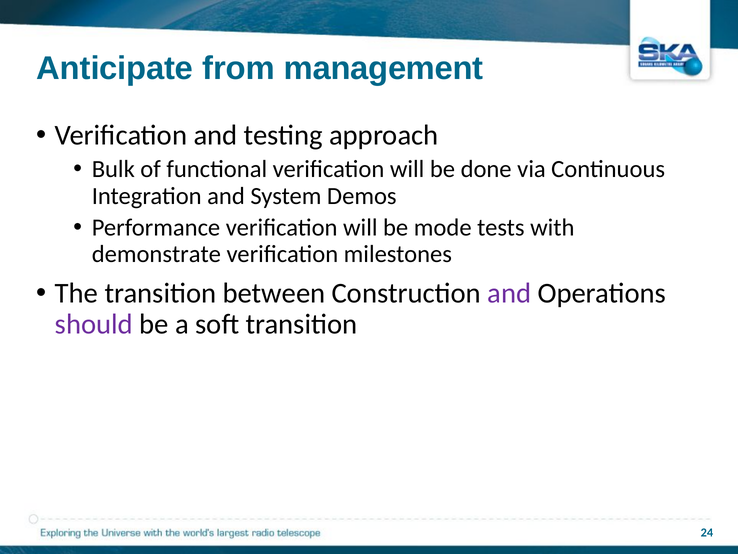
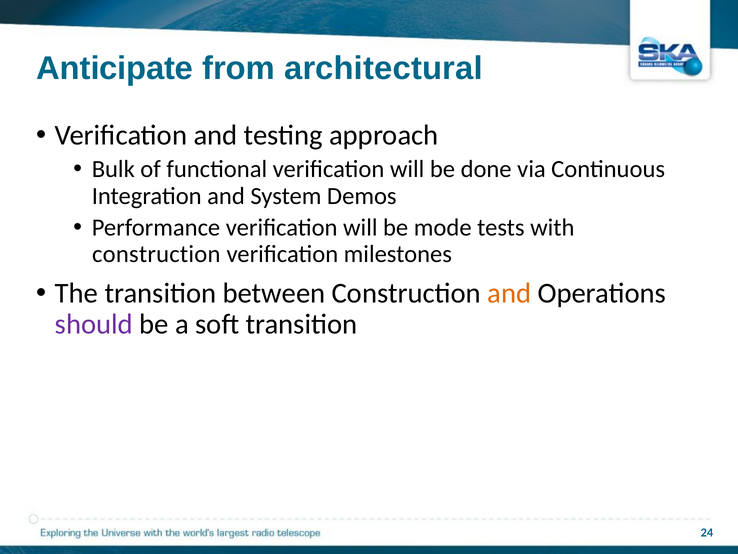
management: management -> architectural (383, 68)
demonstrate: demonstrate -> construction (156, 254)
and colour: purple -> orange (509, 293)
